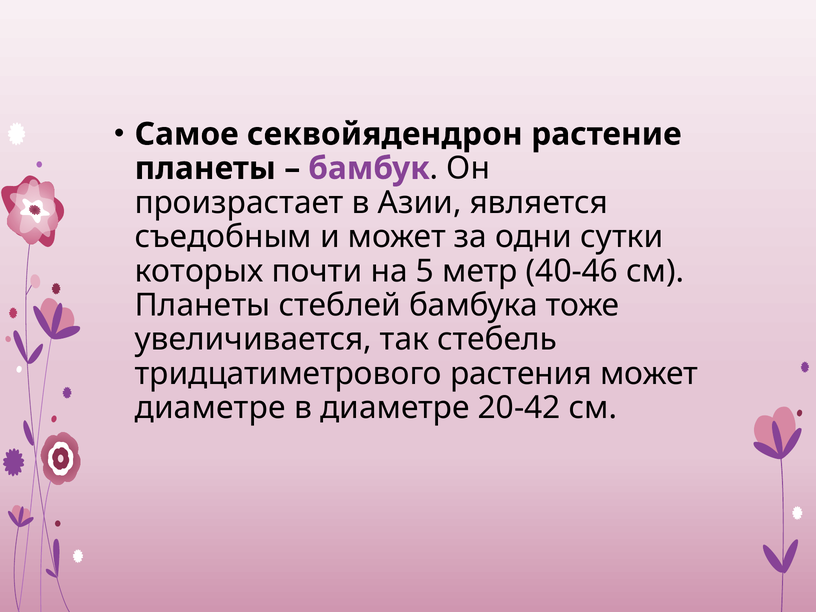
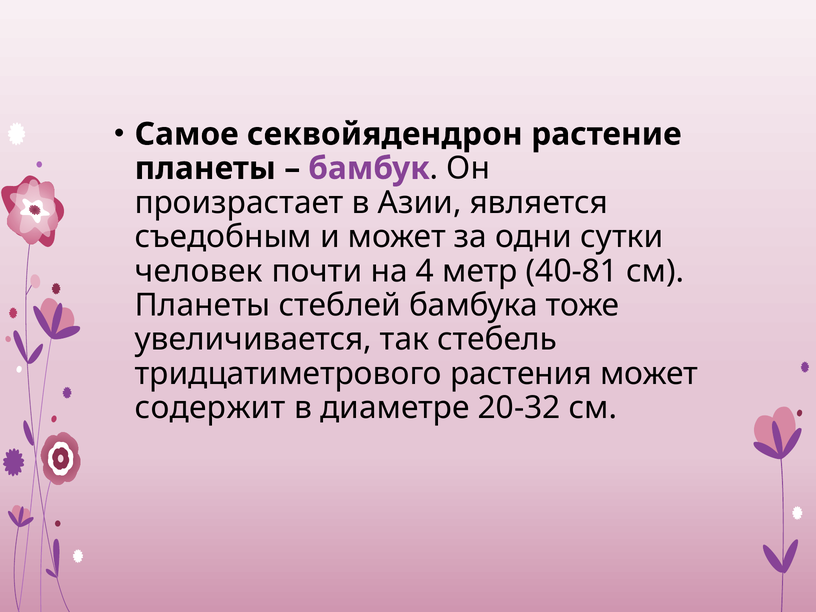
которых: которых -> человек (199, 271)
5: 5 -> 4 (425, 271)
40-46: 40-46 -> 40-81 (572, 271)
диаметре: диаметре -> содержит (210, 408)
20-42: 20-42 -> 20-32 (519, 408)
